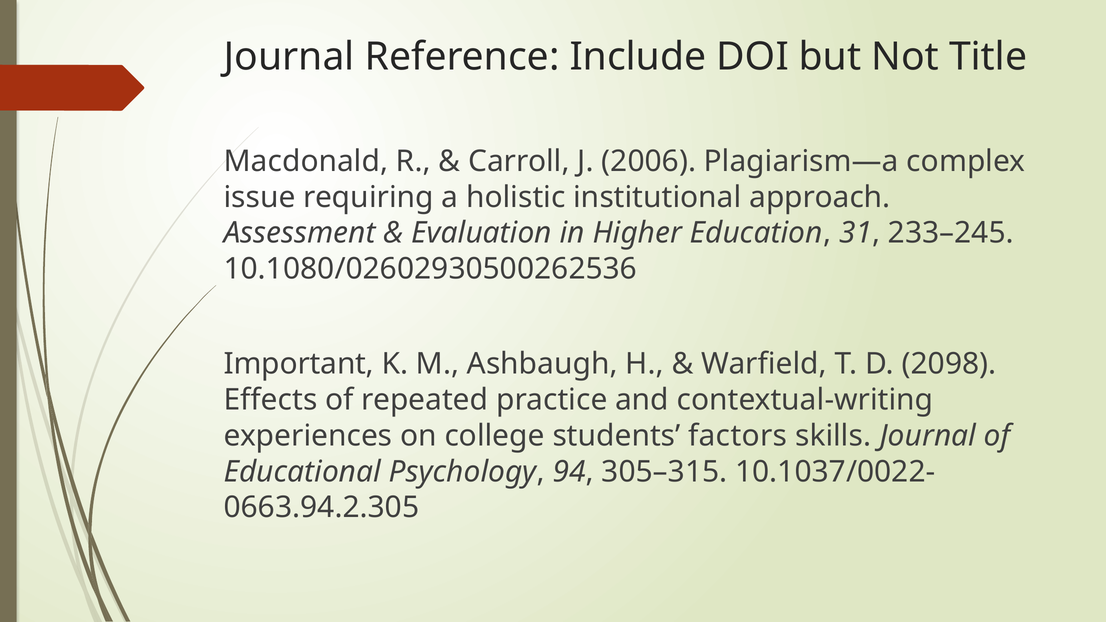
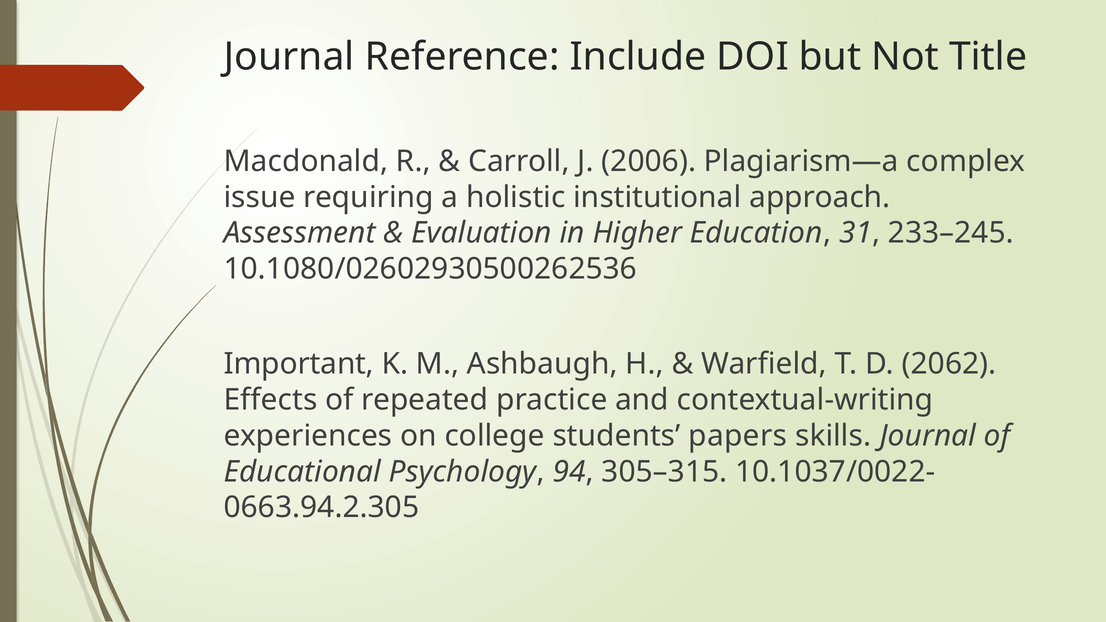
2098: 2098 -> 2062 (949, 364)
factors: factors -> papers (738, 436)
